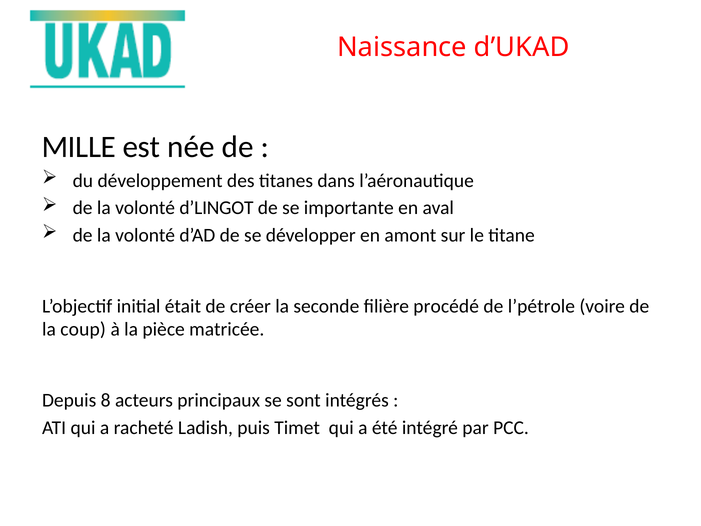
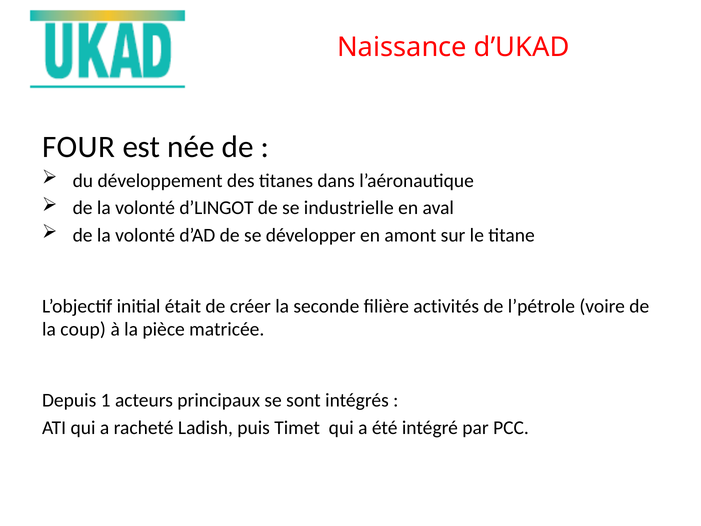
MILLE: MILLE -> FOUR (79, 147)
importante: importante -> industrielle (349, 208)
procédé: procédé -> activités (446, 306)
8: 8 -> 1 (106, 400)
